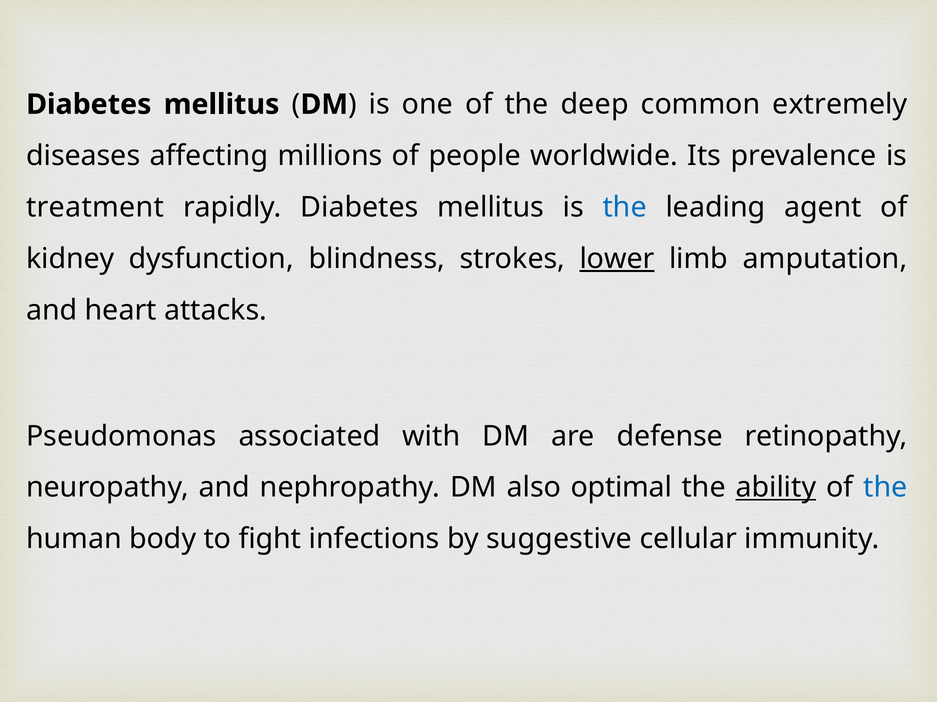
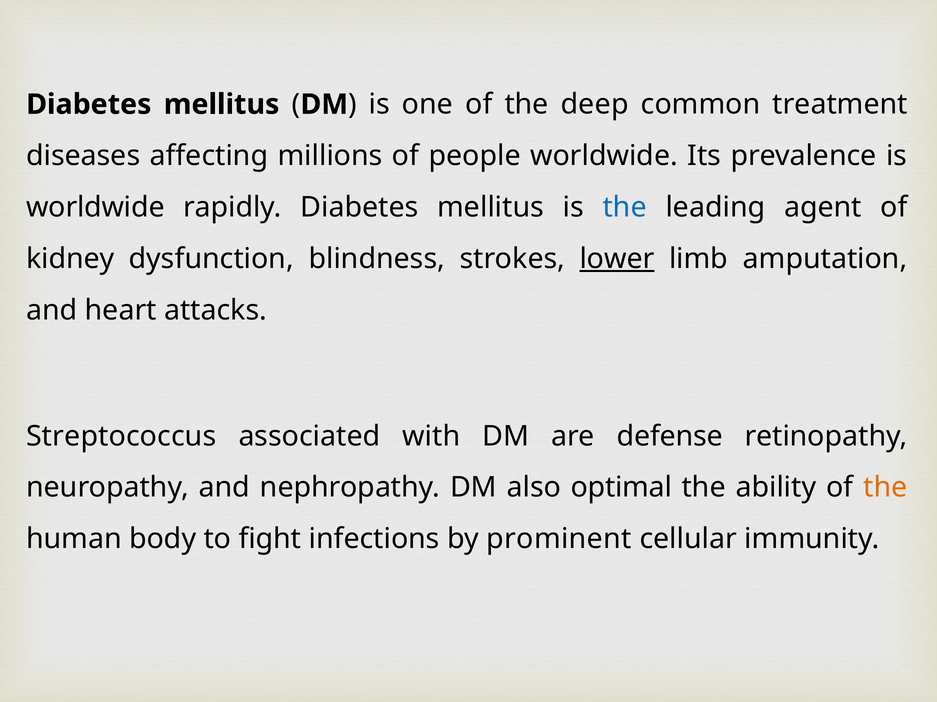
extremely: extremely -> treatment (840, 105)
treatment: treatment -> worldwide (95, 208)
Pseudomonas: Pseudomonas -> Streptococcus (121, 437)
ability underline: present -> none (776, 488)
the colour: blue -> orange (885, 488)
suggestive: suggestive -> prominent (559, 540)
